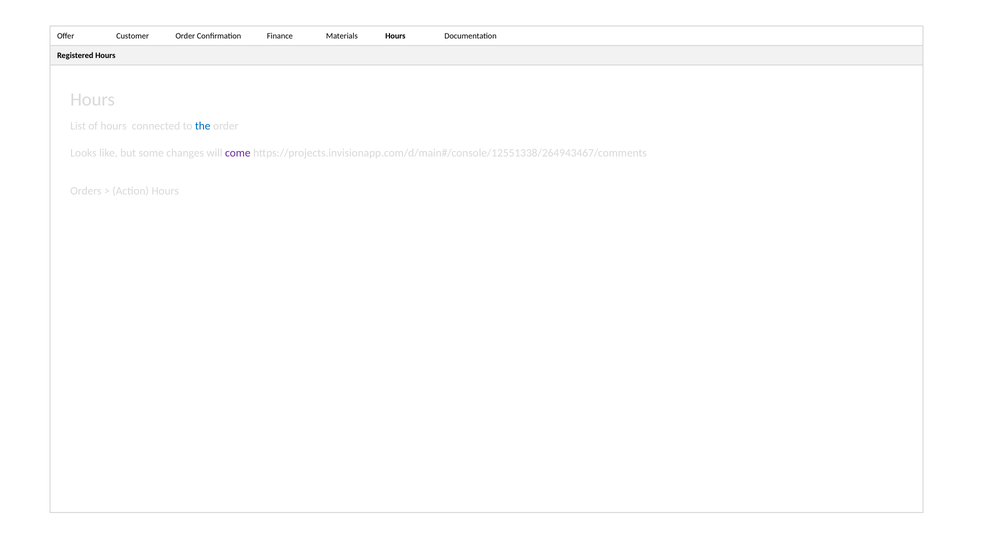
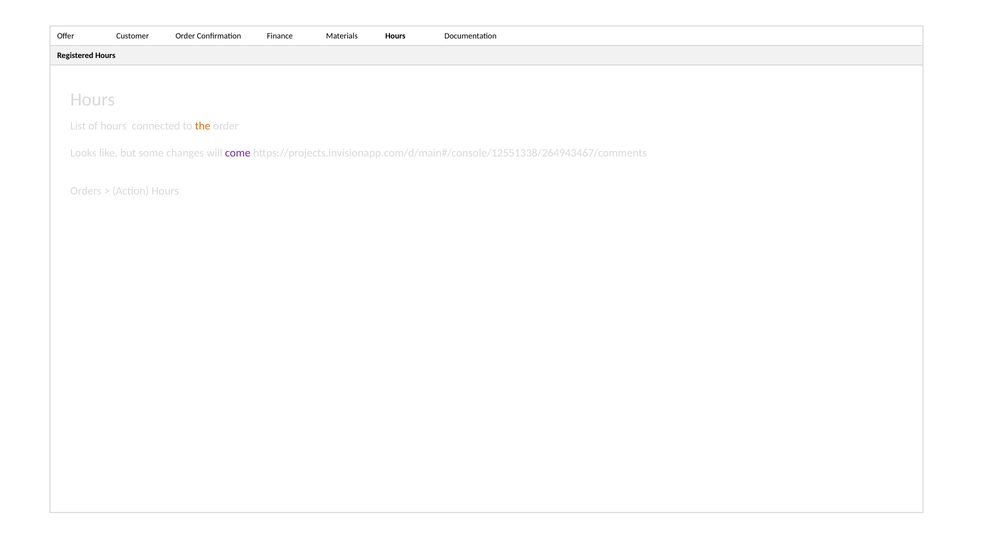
the colour: blue -> orange (203, 126)
